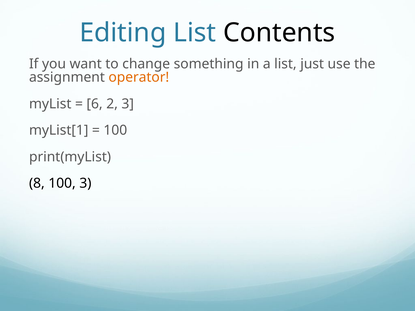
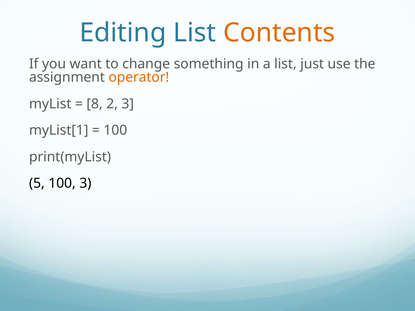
Contents colour: black -> orange (279, 33)
6: 6 -> 8 (95, 104)
8: 8 -> 5 (37, 184)
